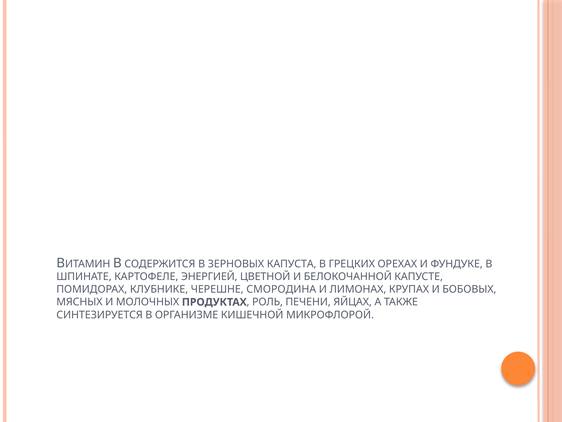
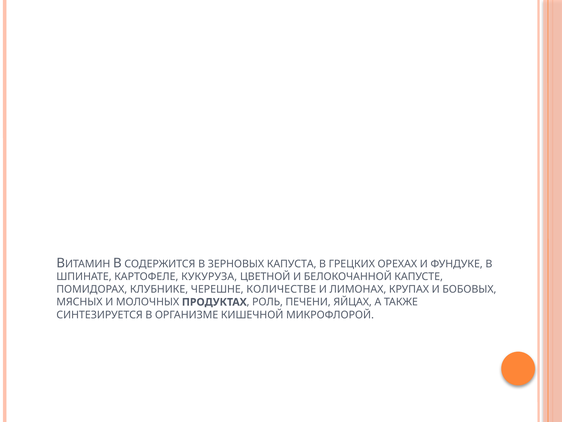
ЭНЕРГИЕЙ: ЭНЕРГИЕЙ -> КУКУРУЗА (209, 276)
СМОРОДИНА: СМОРОДИНА -> КОЛИЧЕСТВЕ (281, 289)
